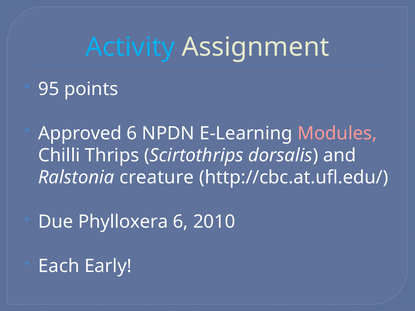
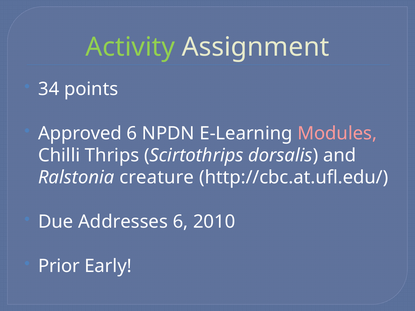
Activity colour: light blue -> light green (130, 47)
95: 95 -> 34 (49, 89)
Phylloxera: Phylloxera -> Addresses (123, 222)
Each: Each -> Prior (59, 266)
